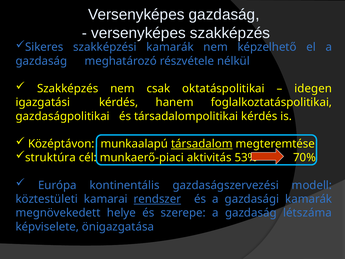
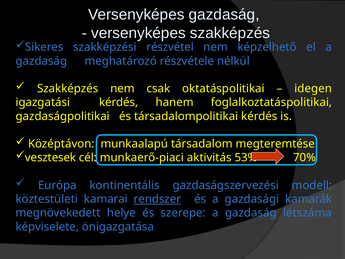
szakképzési kamarák: kamarák -> részvétel (170, 47)
társadalom underline: present -> none (202, 144)
struktúra: struktúra -> vesztesek (50, 158)
